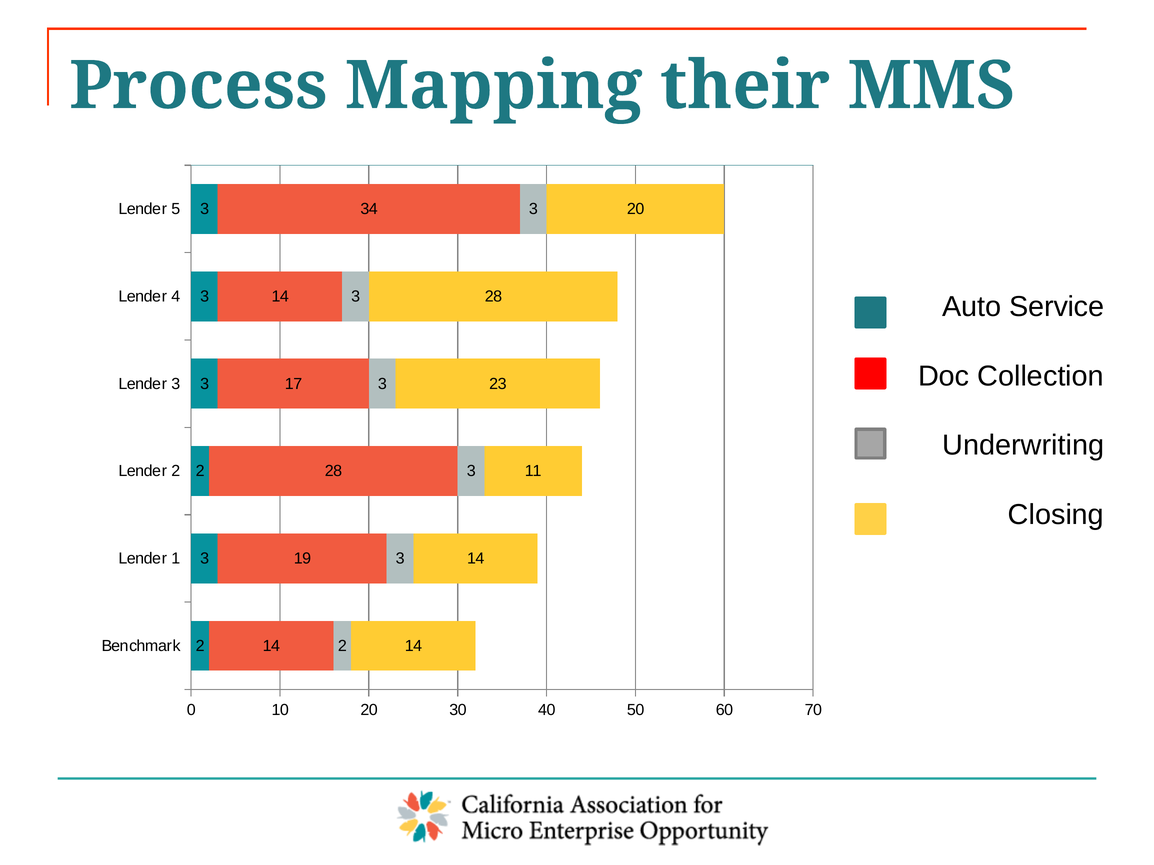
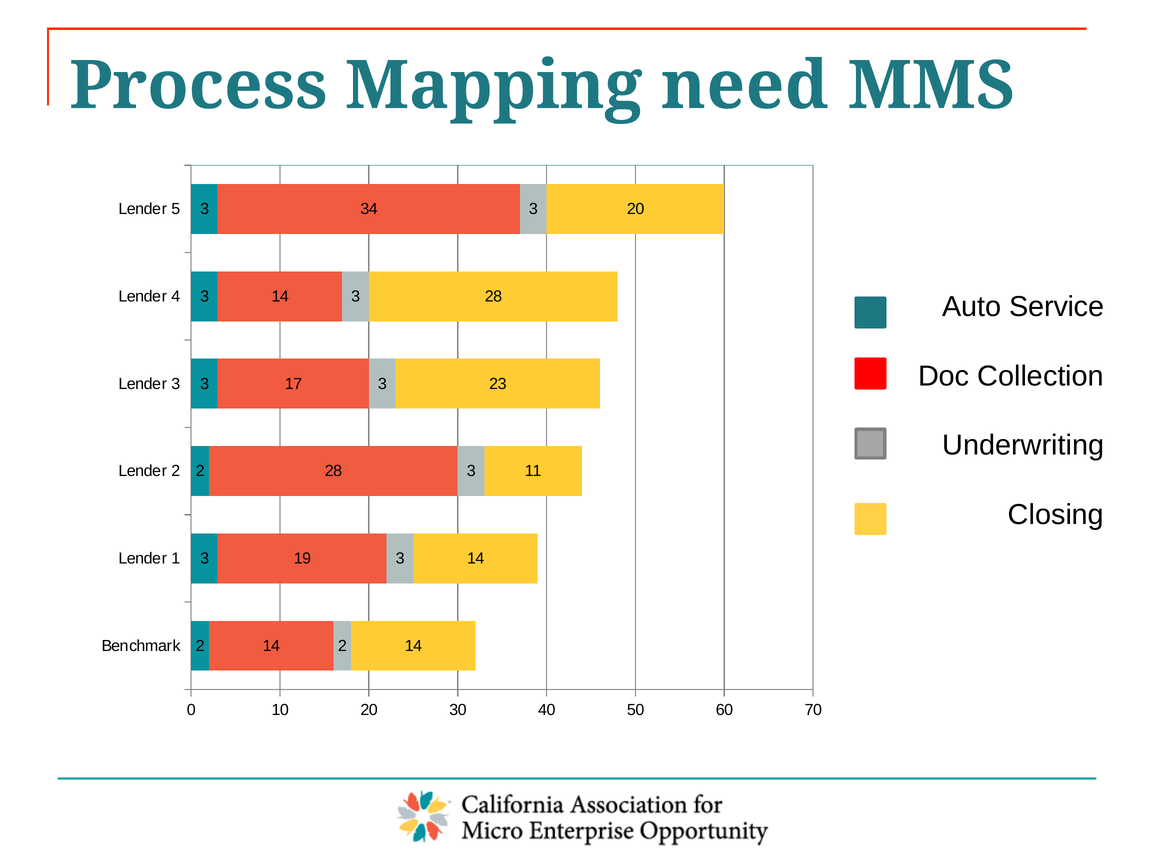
their: their -> need (745, 86)
